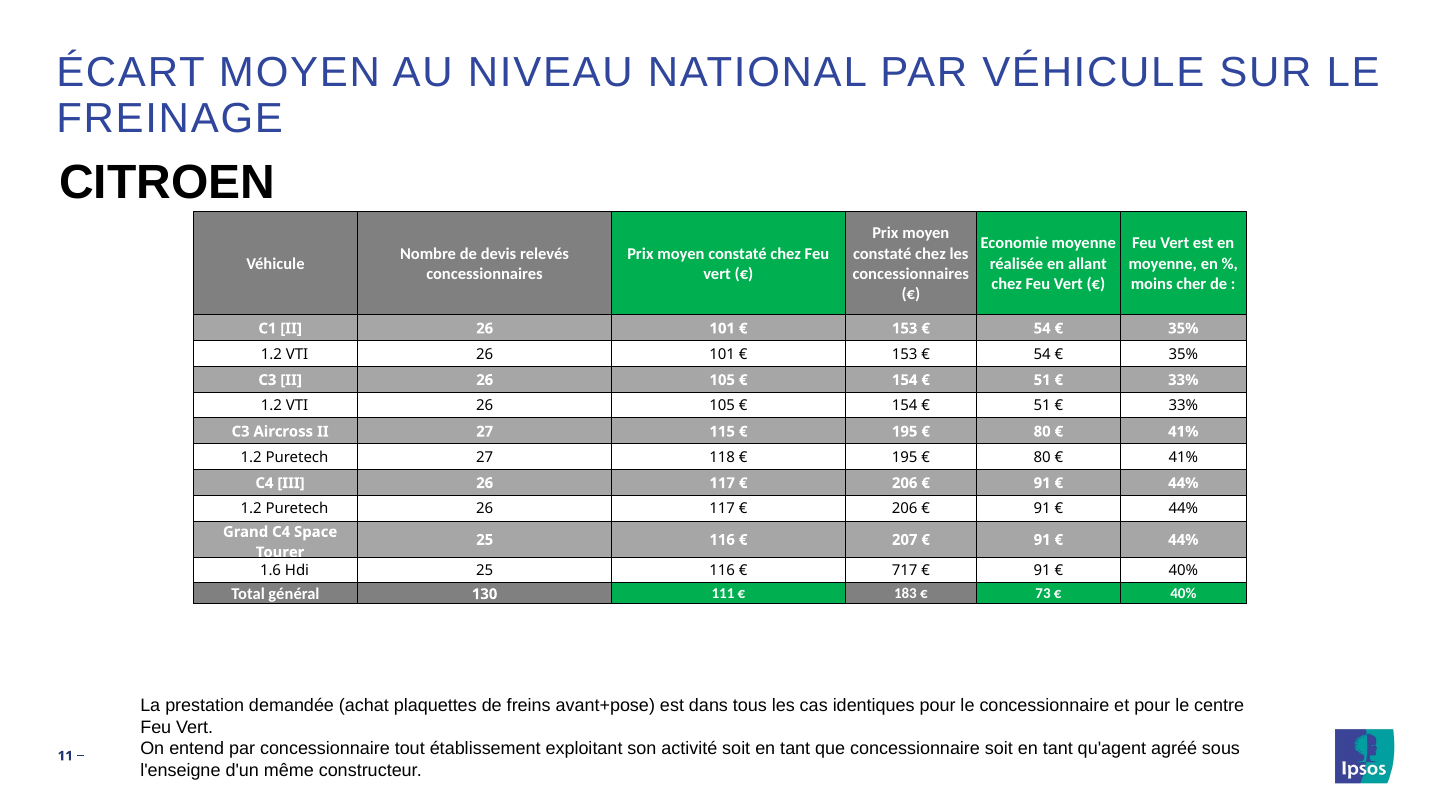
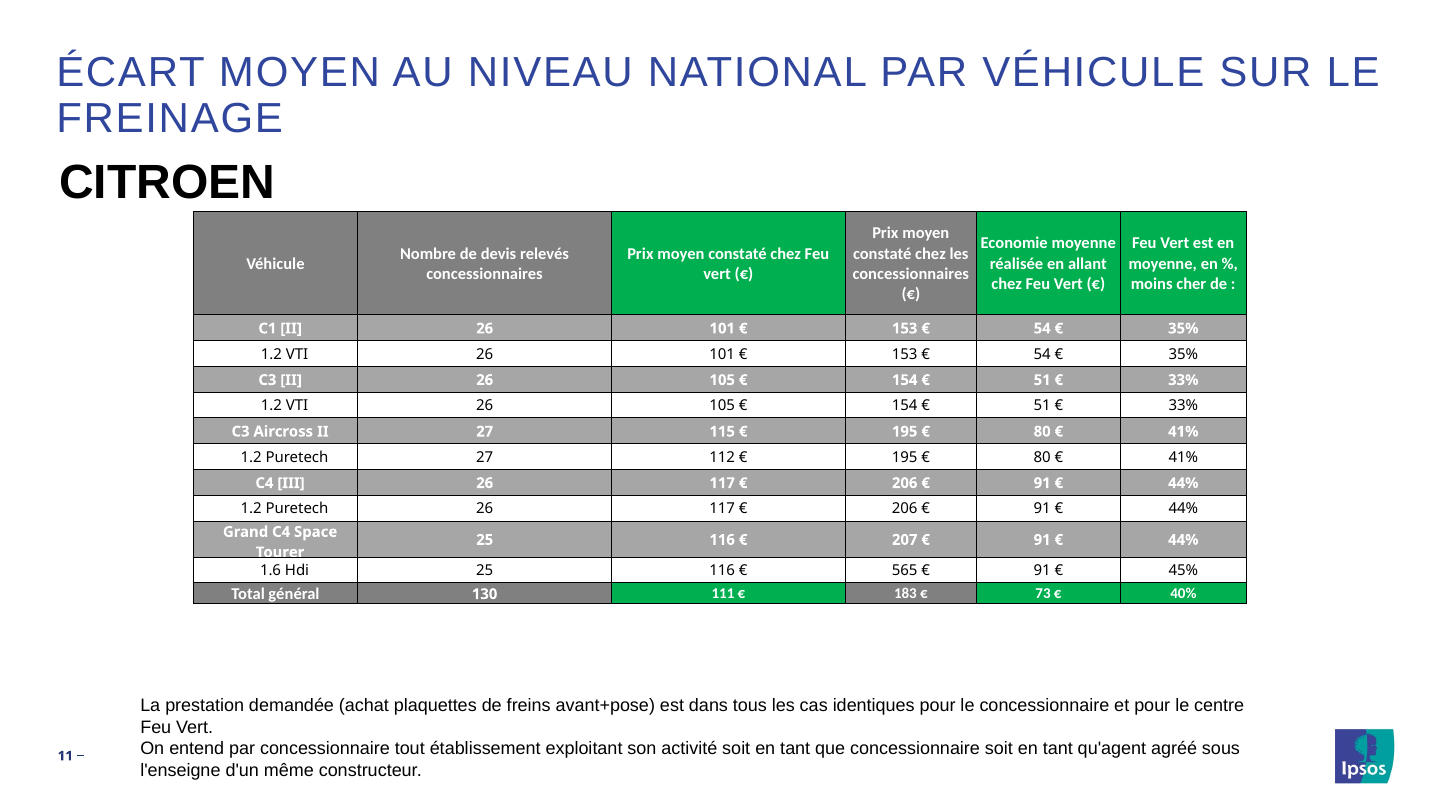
118: 118 -> 112 (722, 457)
717: 717 -> 565 (905, 571)
40%: 40% -> 45% (1183, 571)
